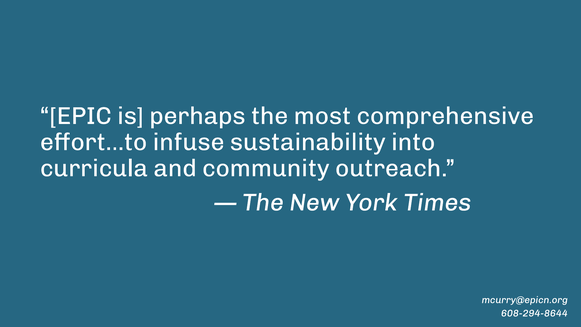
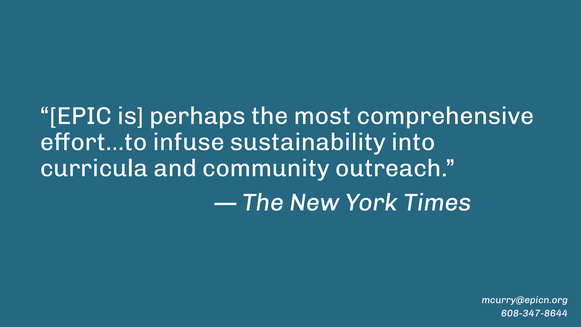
608-294-8644: 608-294-8644 -> 608-347-8644 (534, 313)
